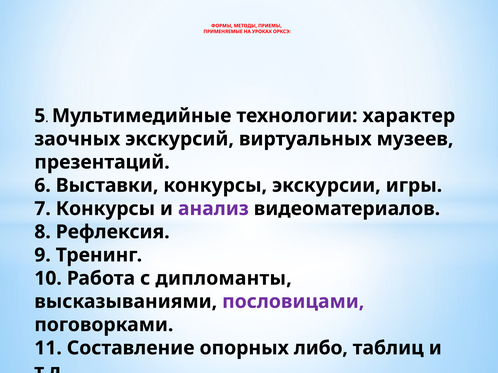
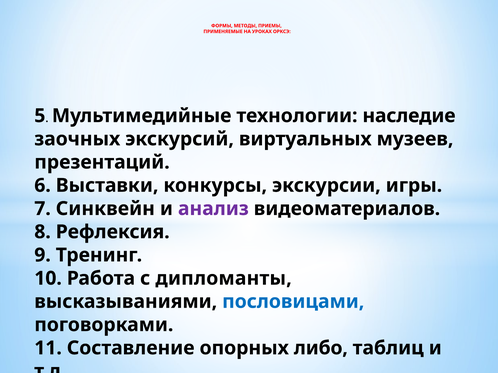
характер: характер -> наследие (409, 116)
7 Конкурсы: Конкурсы -> Синквейн (105, 209)
пословицами colour: purple -> blue (293, 302)
